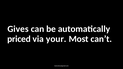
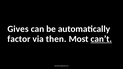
priced: priced -> factor (19, 39)
your: your -> then (56, 39)
can’t underline: none -> present (101, 39)
